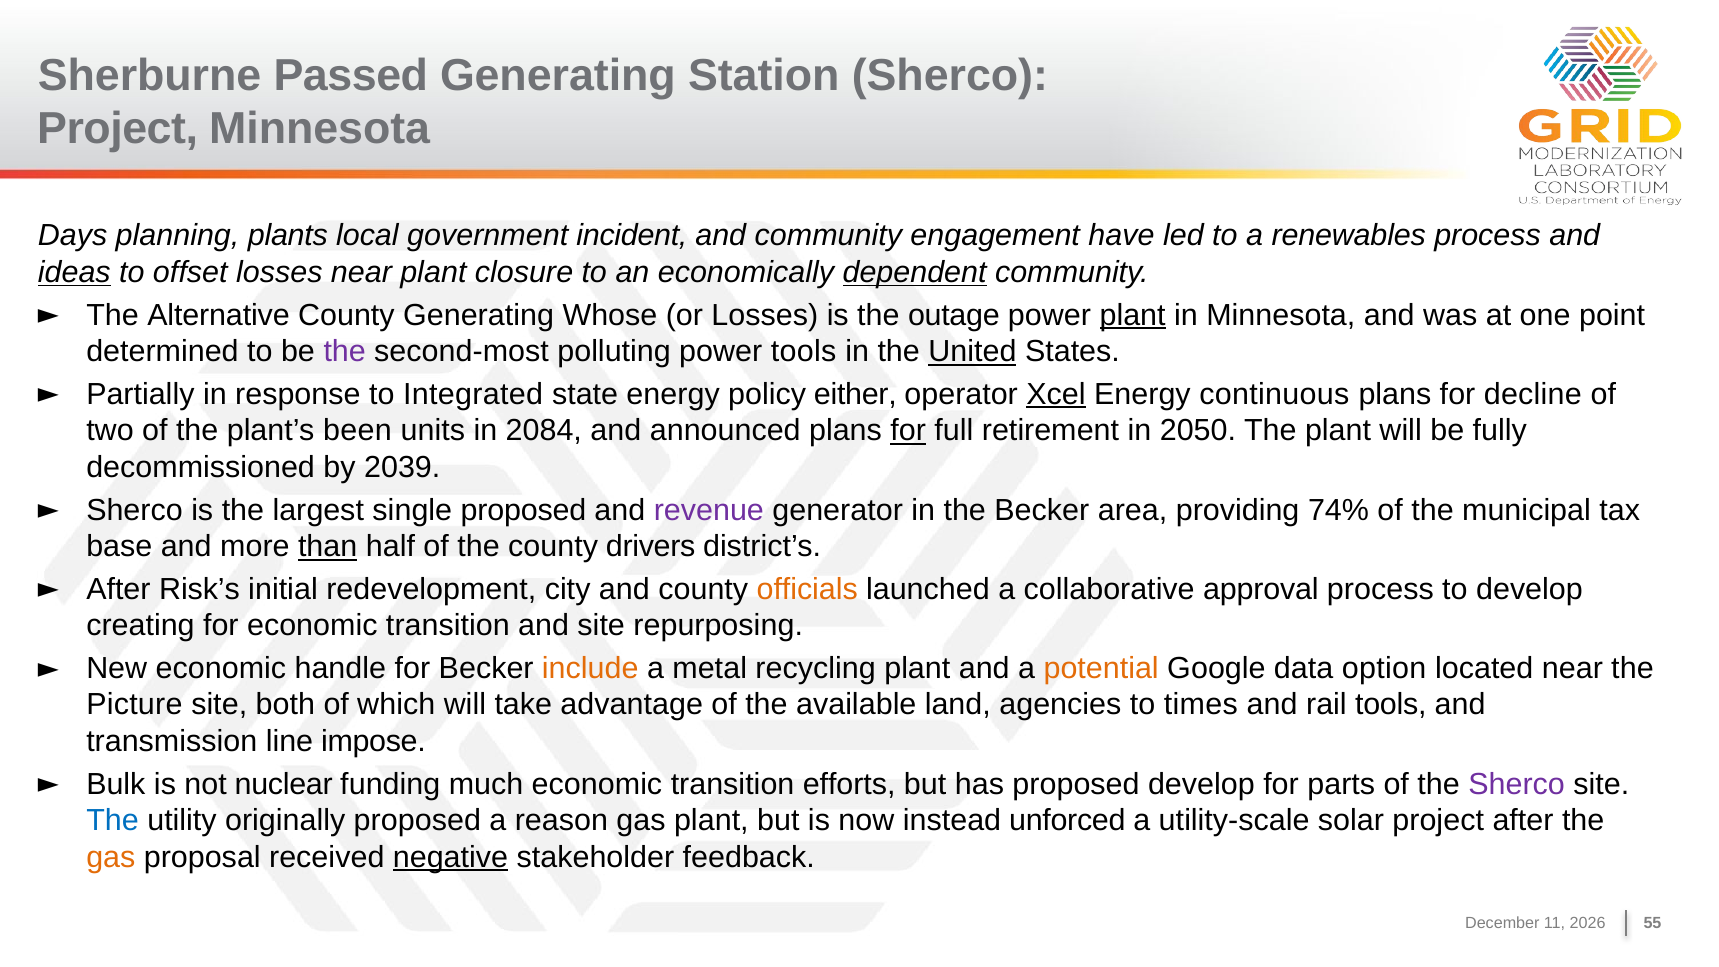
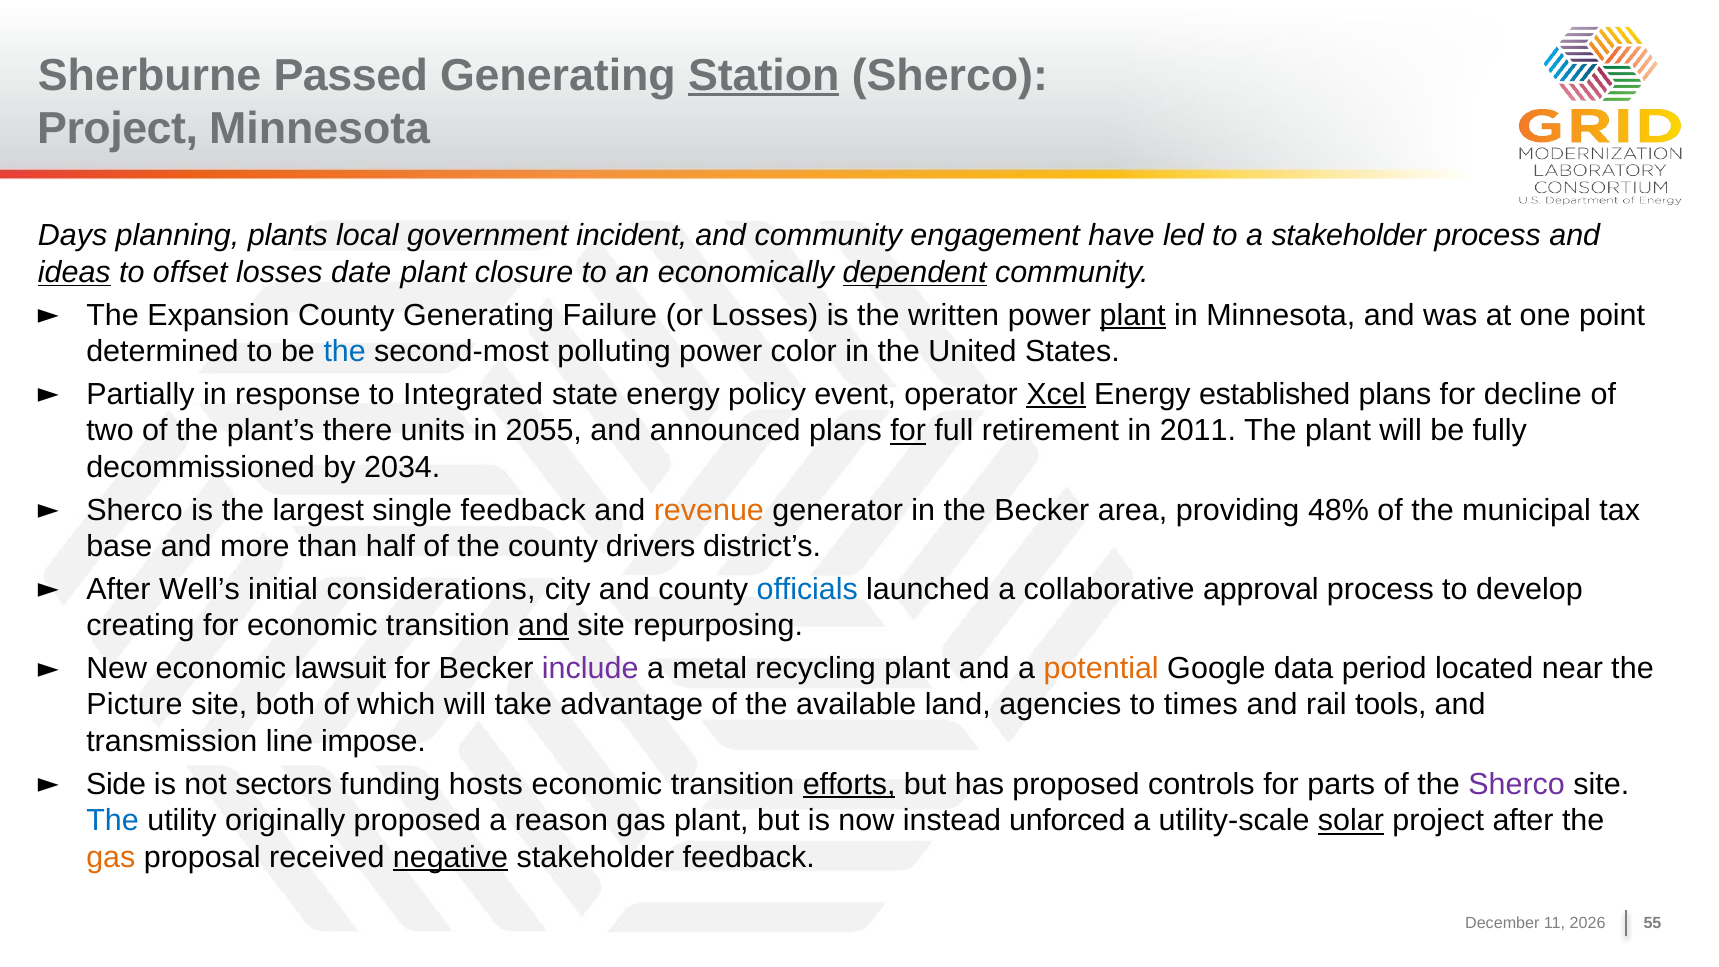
Station underline: none -> present (764, 75)
a renewables: renewables -> stakeholder (1349, 236)
losses near: near -> date (361, 272)
Alternative: Alternative -> Expansion (218, 315)
Whose: Whose -> Failure (610, 315)
outage: outage -> written (954, 315)
the colour: purple -> blue (345, 352)
power tools: tools -> color (804, 352)
United underline: present -> none (972, 352)
either: either -> event (855, 394)
continuous: continuous -> established (1275, 394)
been: been -> there (358, 431)
2084: 2084 -> 2055 (544, 431)
2050: 2050 -> 2011 (1198, 431)
2039: 2039 -> 2034 (402, 467)
single proposed: proposed -> feedback (523, 510)
revenue colour: purple -> orange (709, 510)
74%: 74% -> 48% (1338, 510)
than underline: present -> none (328, 547)
Risk’s: Risk’s -> Well’s (199, 589)
redevelopment: redevelopment -> considerations (431, 589)
officials colour: orange -> blue (807, 589)
and underline: none -> present (544, 626)
handle: handle -> lawsuit (340, 668)
include colour: orange -> purple (590, 668)
option: option -> period (1384, 668)
Bulk: Bulk -> Side (116, 784)
nuclear: nuclear -> sectors (284, 784)
much: much -> hosts (486, 784)
efforts underline: none -> present (849, 784)
proposed develop: develop -> controls (1201, 784)
solar underline: none -> present (1351, 821)
